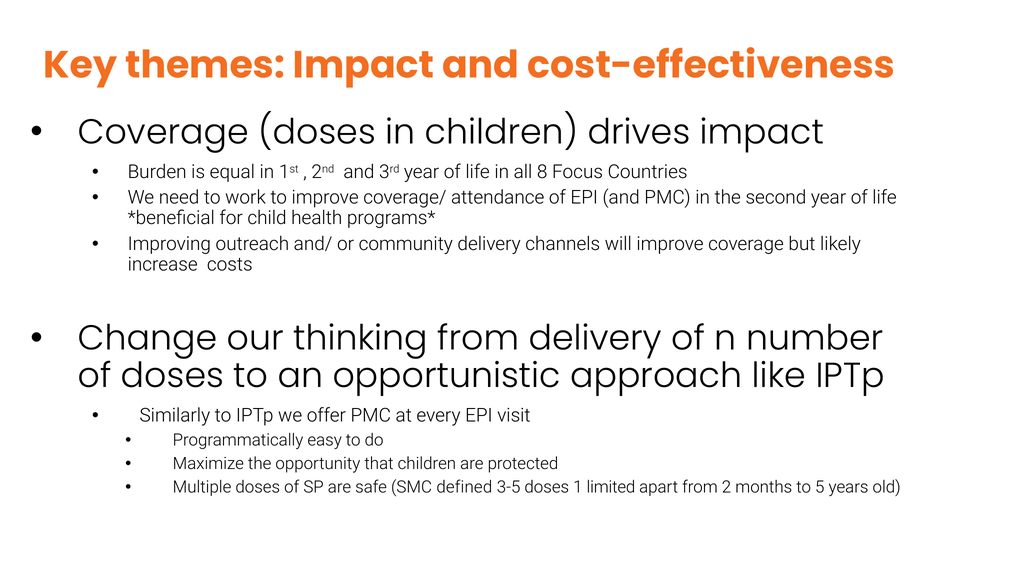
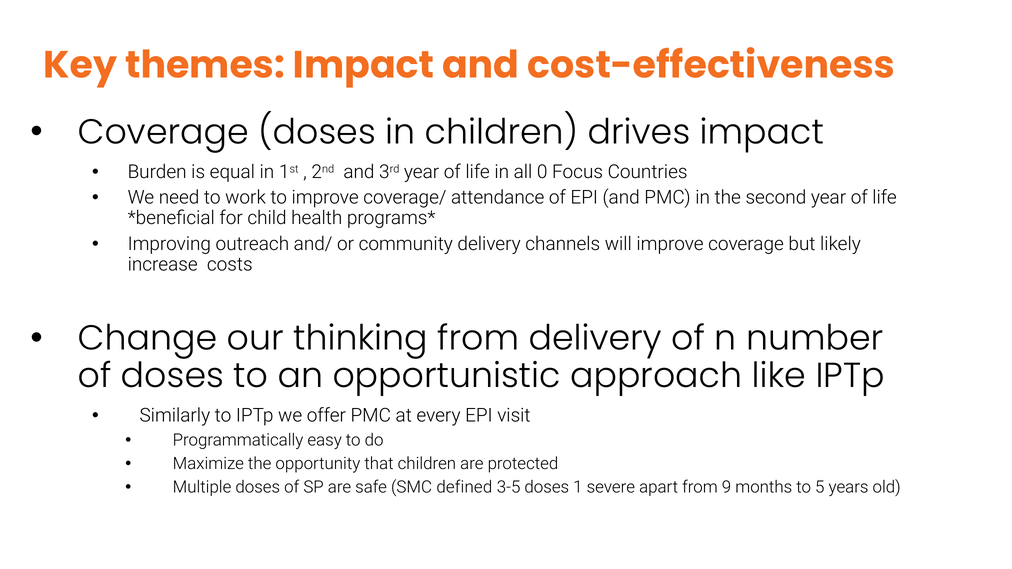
8: 8 -> 0 (542, 172)
limited: limited -> severe (611, 487)
2: 2 -> 9 (727, 487)
